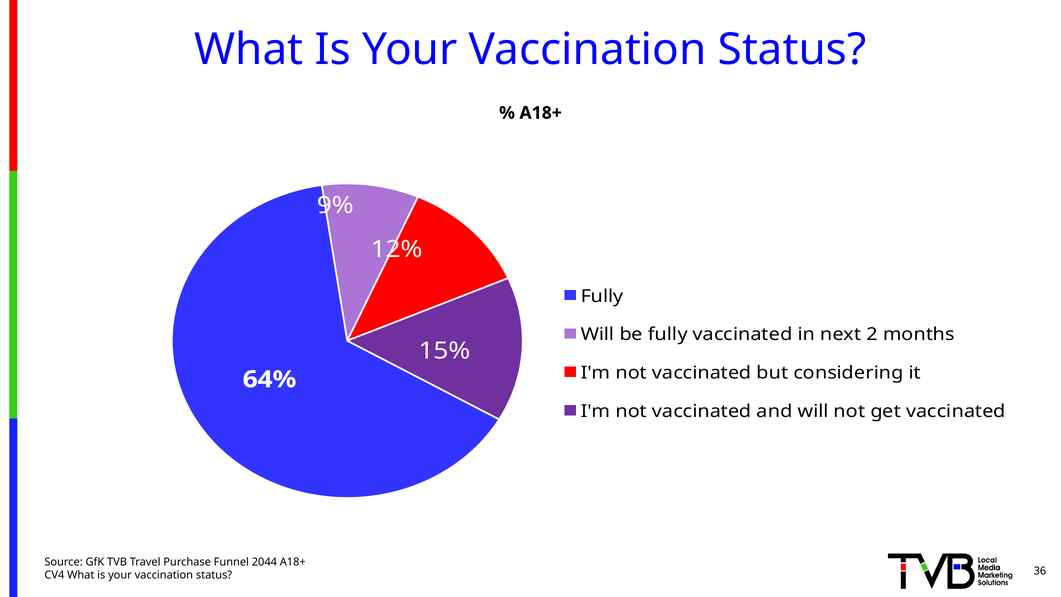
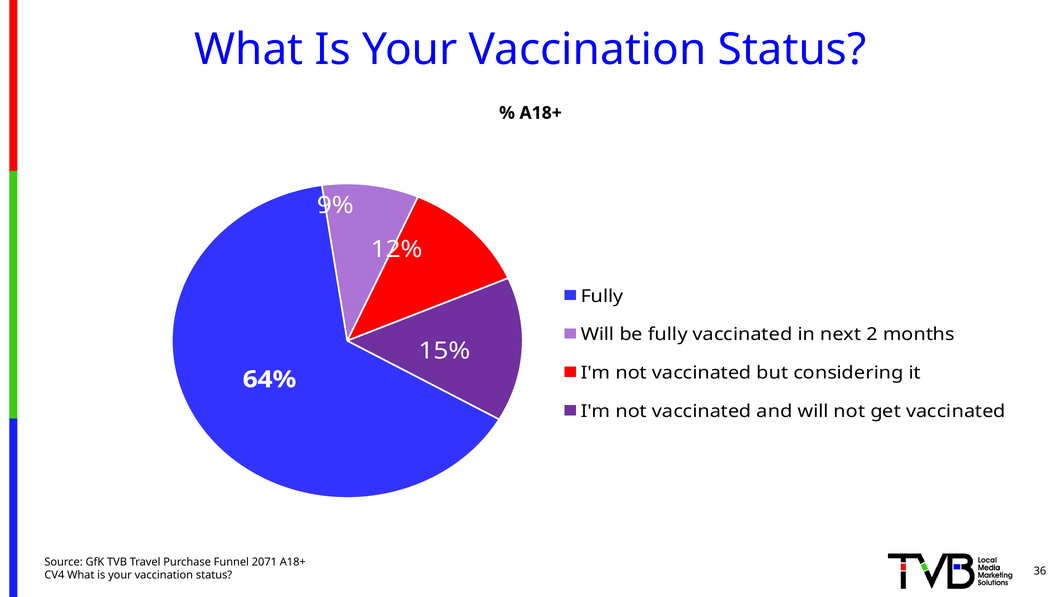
2044: 2044 -> 2071 (264, 562)
